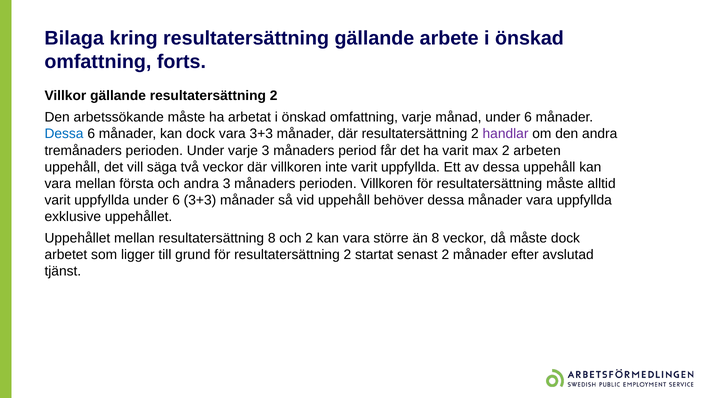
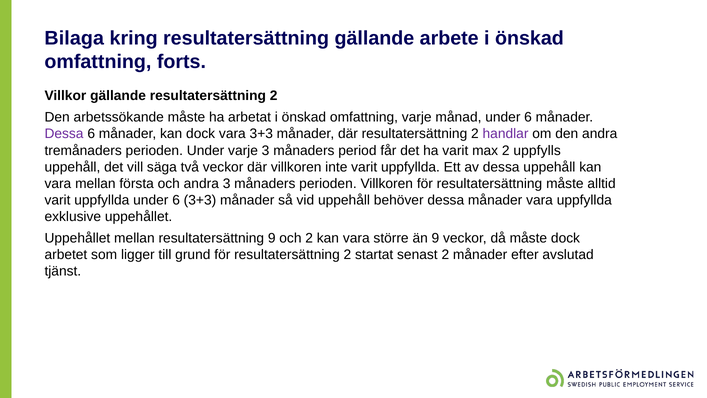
Dessa colour: blue -> purple (64, 134)
arbeten: arbeten -> uppfylls (537, 150)
resultatersättning 8: 8 -> 9 (272, 238)
än 8: 8 -> 9 (435, 238)
